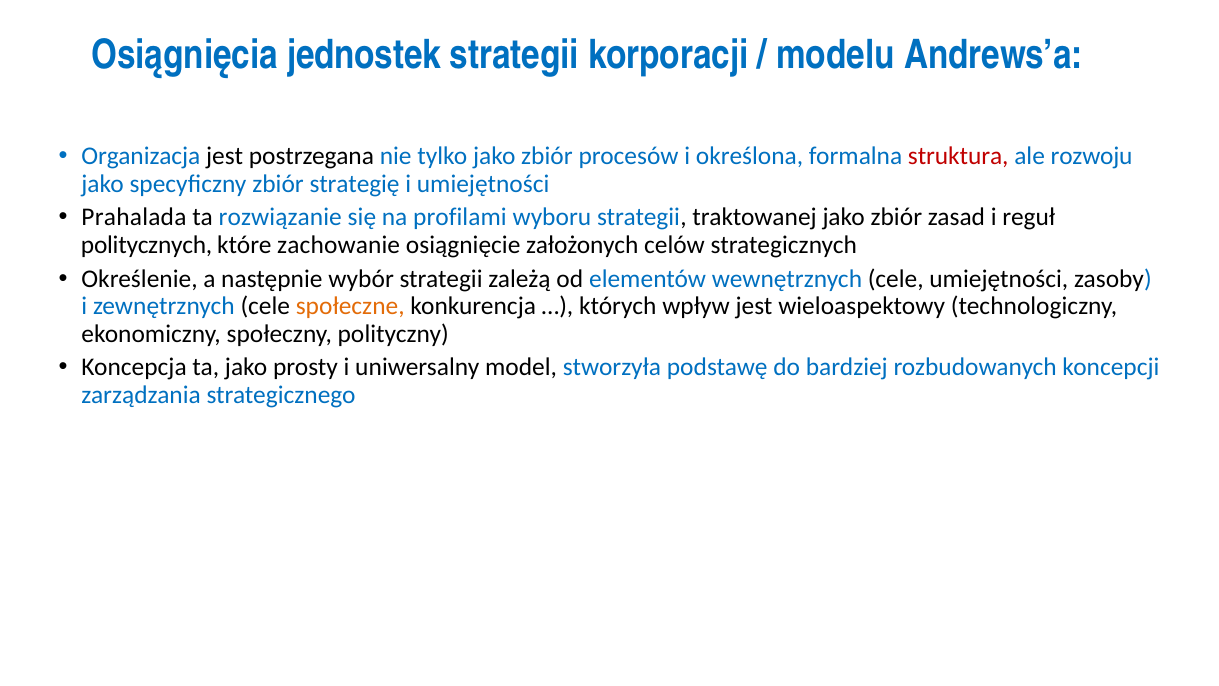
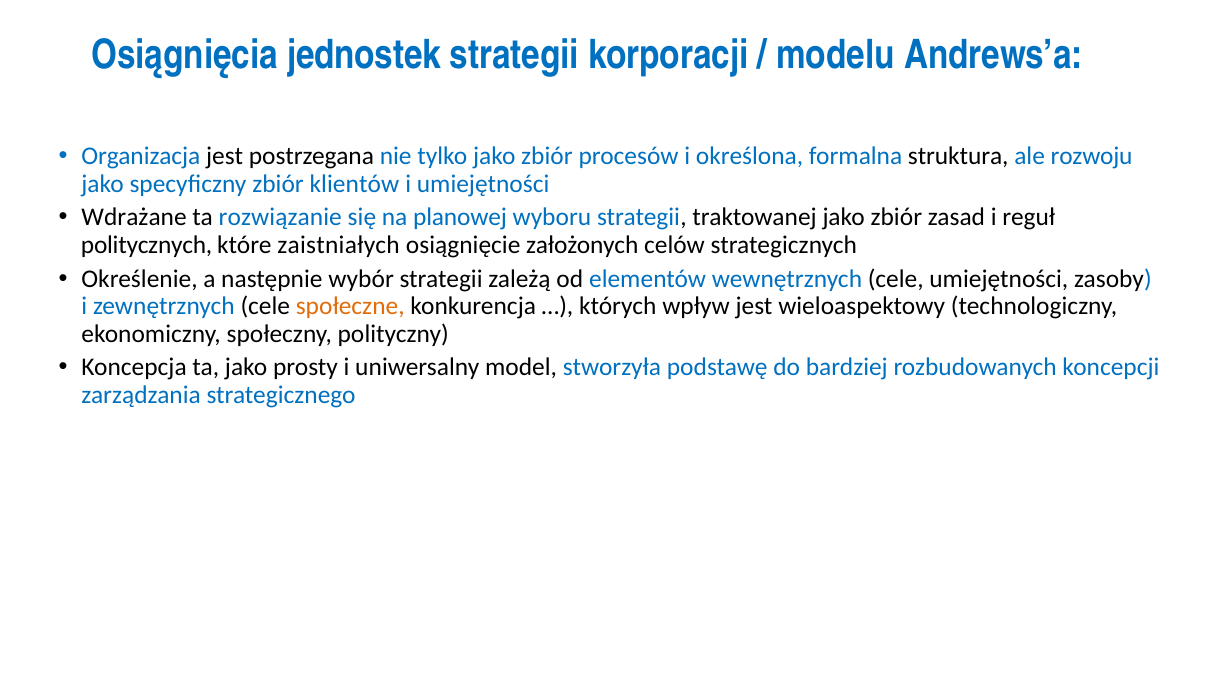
struktura colour: red -> black (958, 156)
strategię: strategię -> klientów (354, 184)
Prahalada: Prahalada -> Wdrażane (134, 217)
profilami: profilami -> planowej (460, 217)
zachowanie: zachowanie -> zaistniałych (339, 245)
